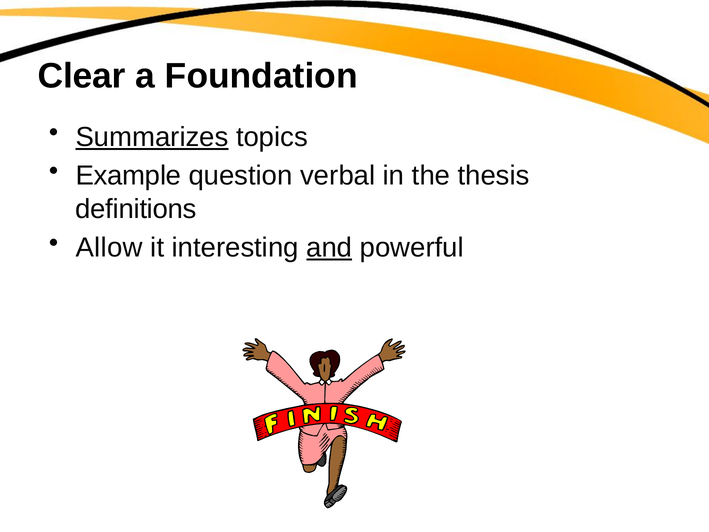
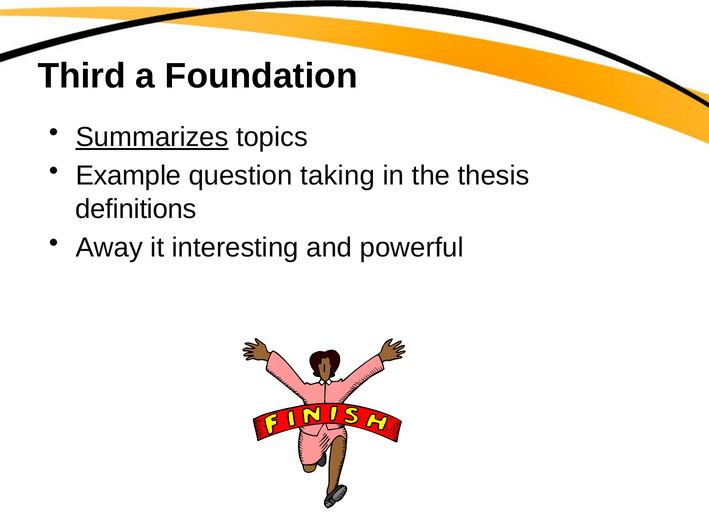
Clear: Clear -> Third (82, 76)
verbal: verbal -> taking (338, 176)
Allow: Allow -> Away (109, 247)
and underline: present -> none (329, 247)
